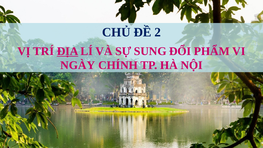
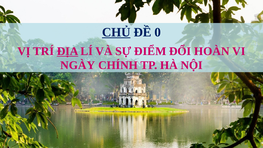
CHỦ underline: none -> present (116, 32)
2: 2 -> 0 (158, 32)
SUNG: SUNG -> ĐIỂM (150, 51)
PHẨM: PHẨM -> HOÀN (212, 51)
